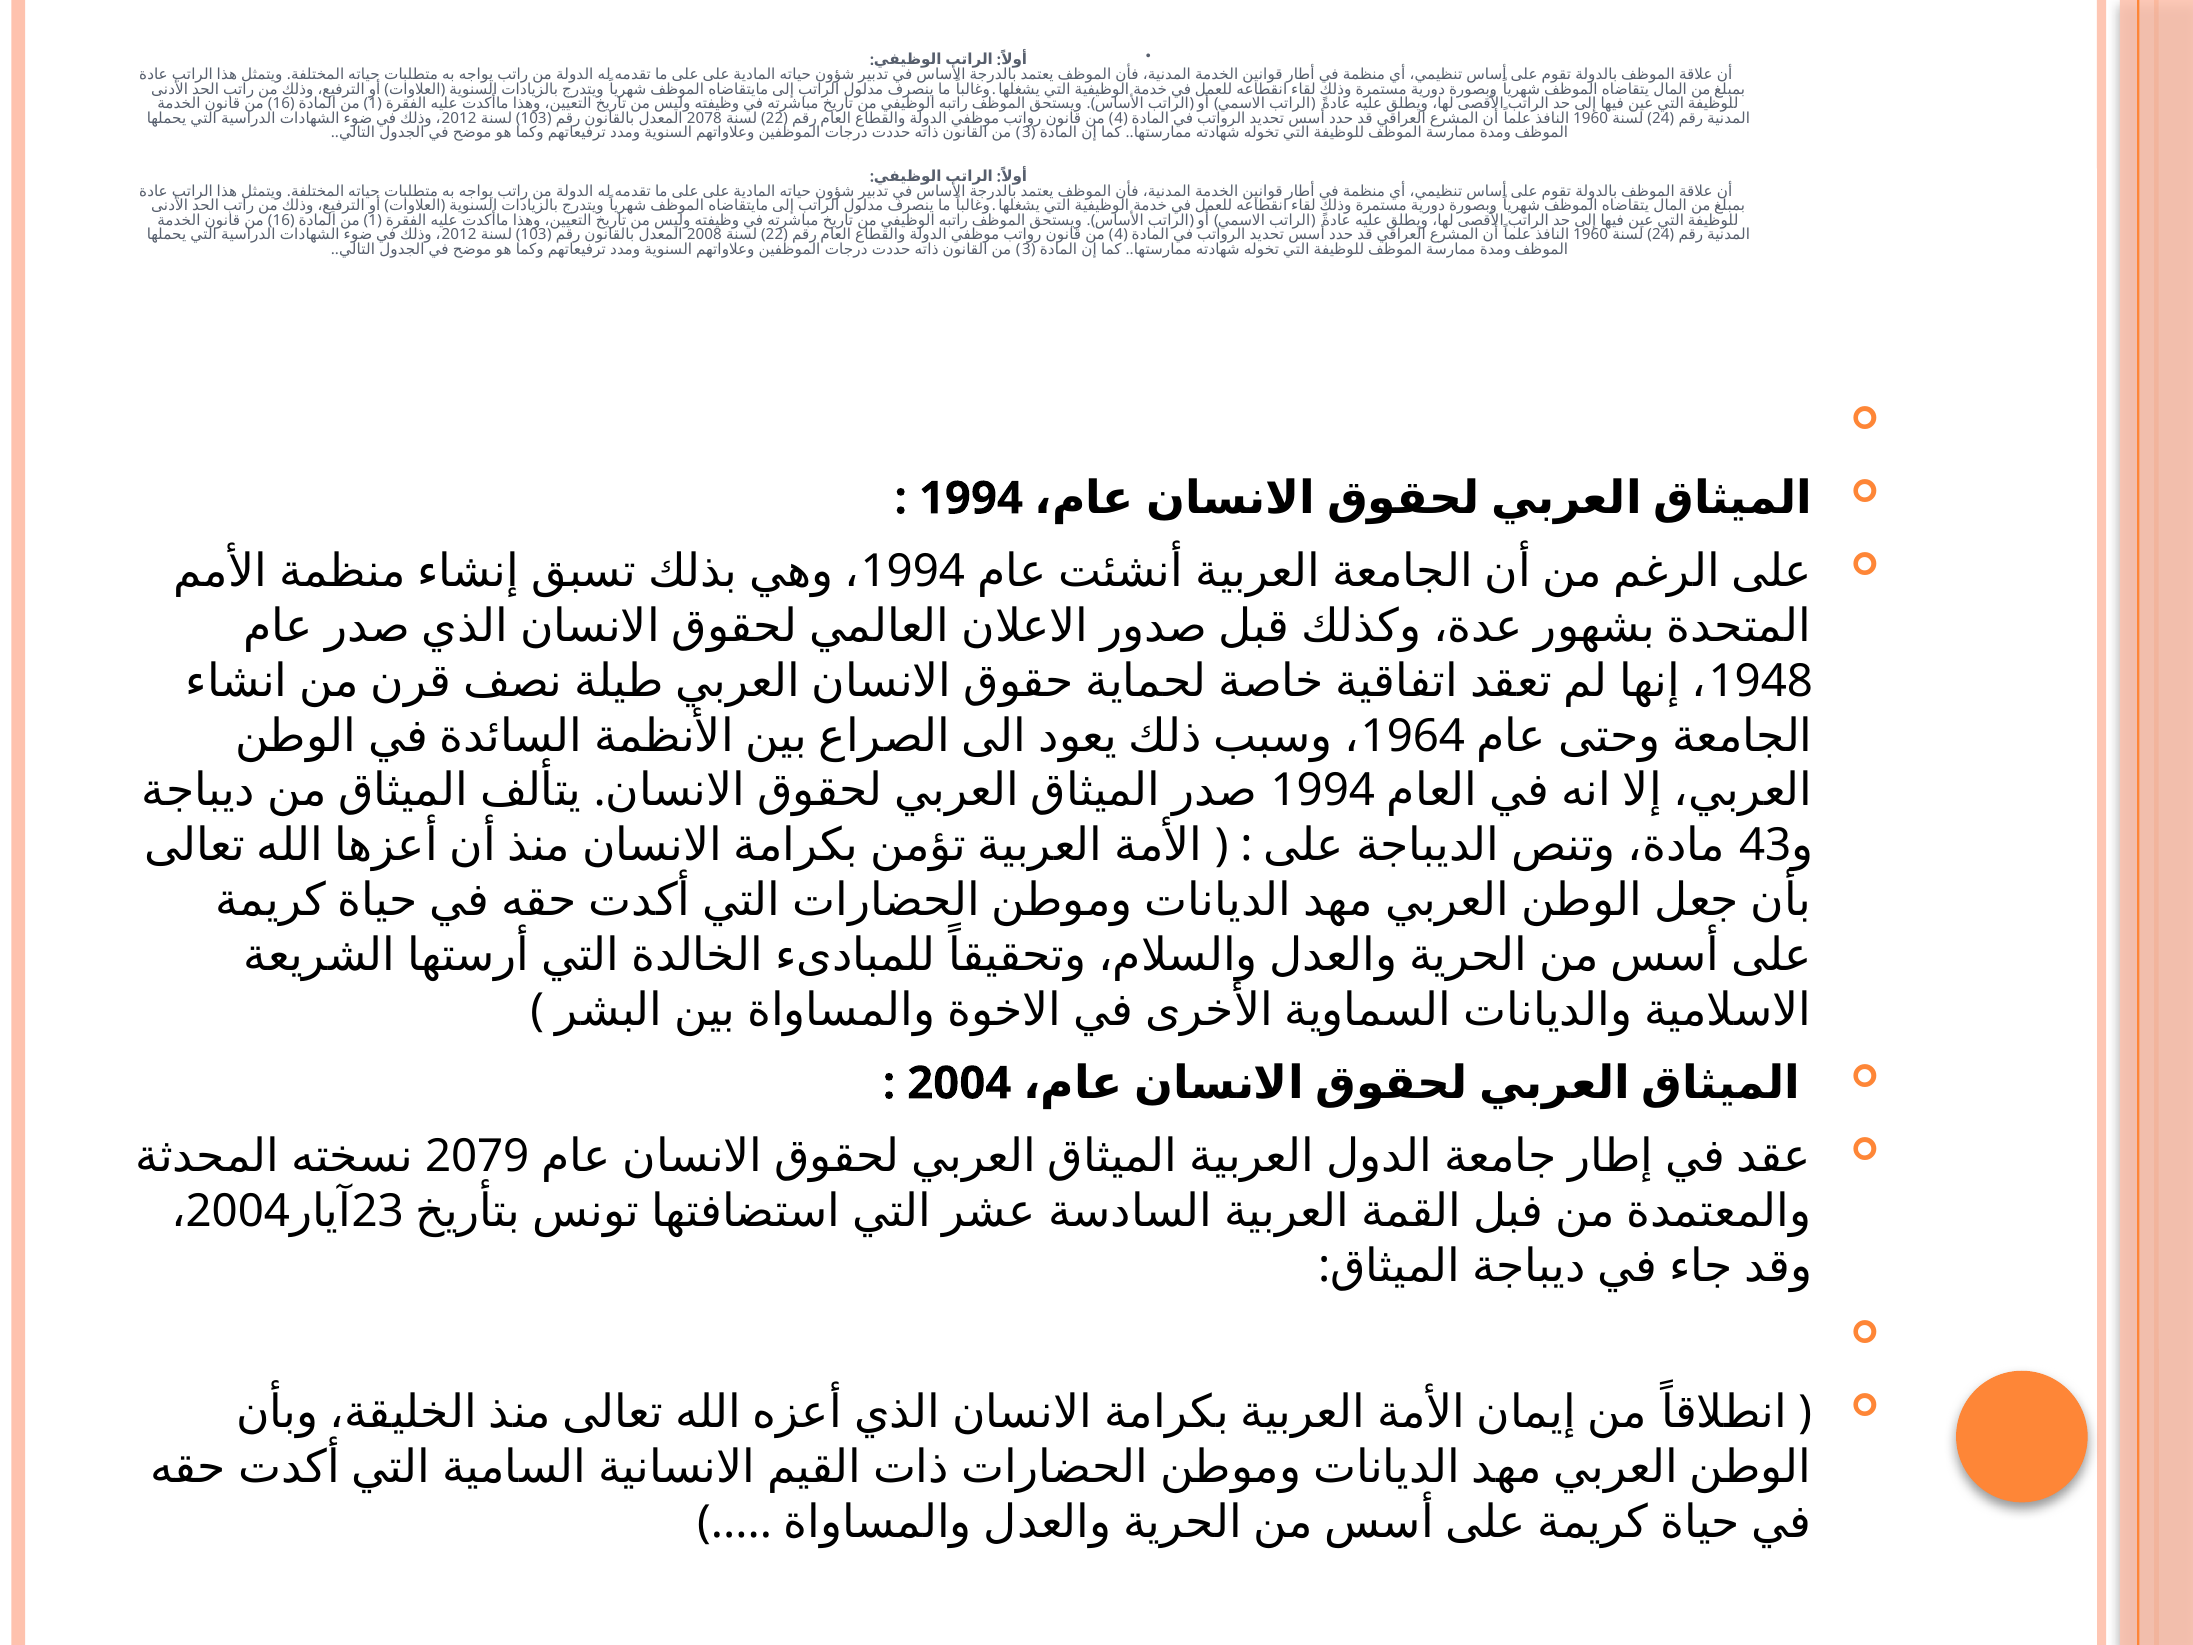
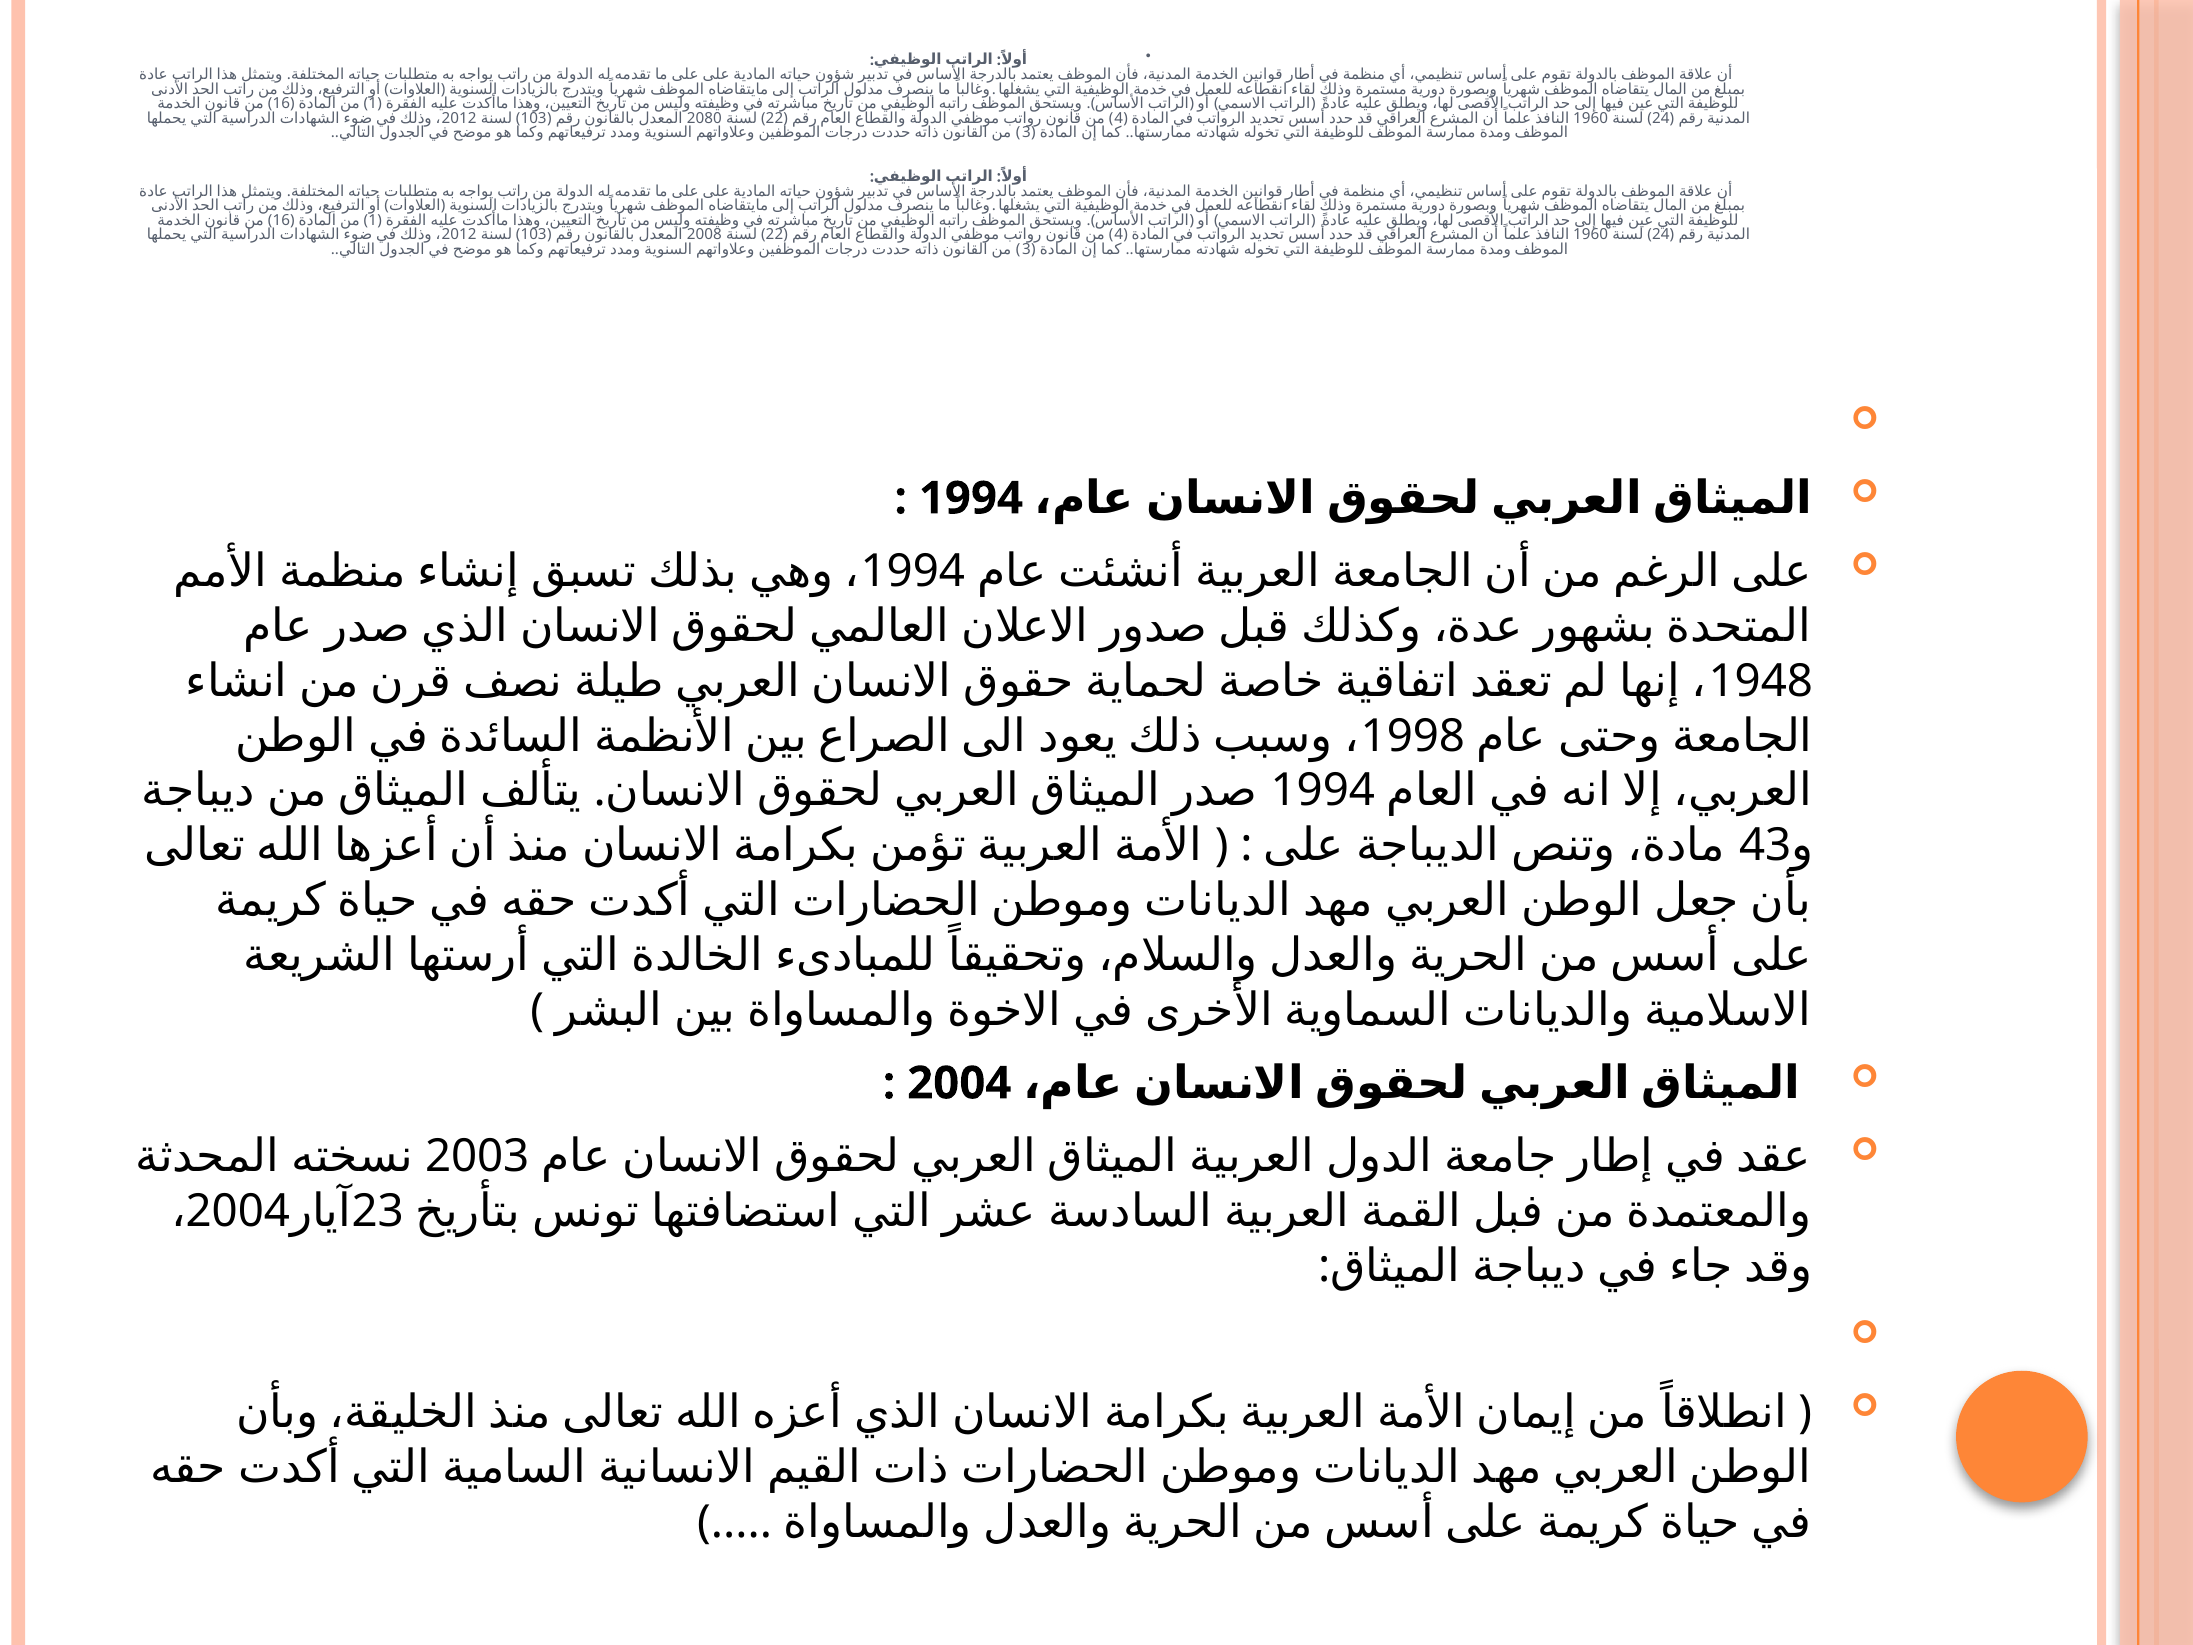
2078: 2078 -> 2080 (704, 118)
1964: 1964 -> 1998 (1413, 736)
2079: 2079 -> 2003 (477, 1156)
